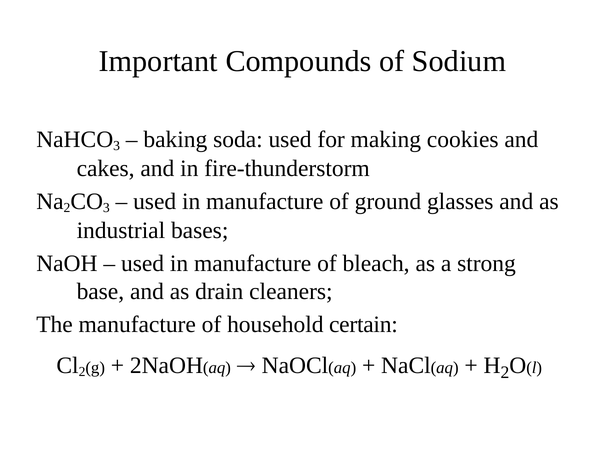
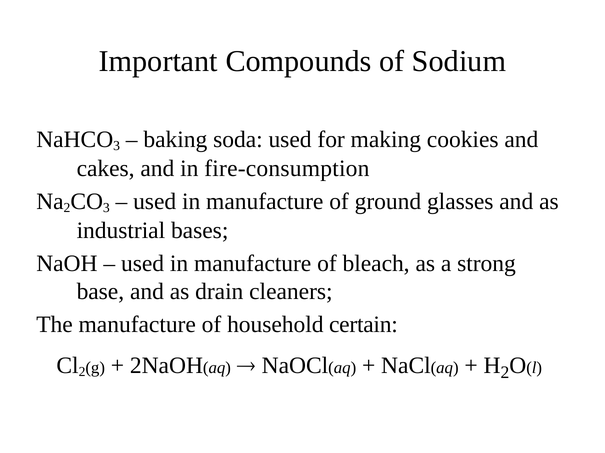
fire-thunderstorm: fire-thunderstorm -> fire-consumption (287, 169)
